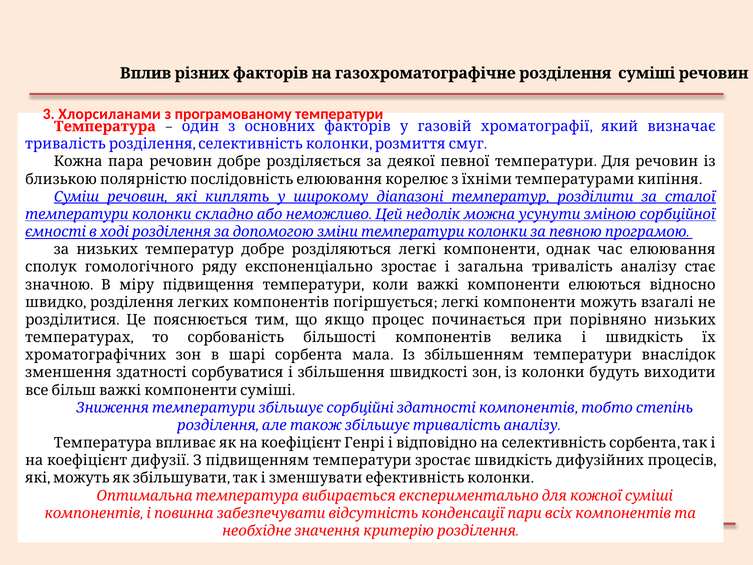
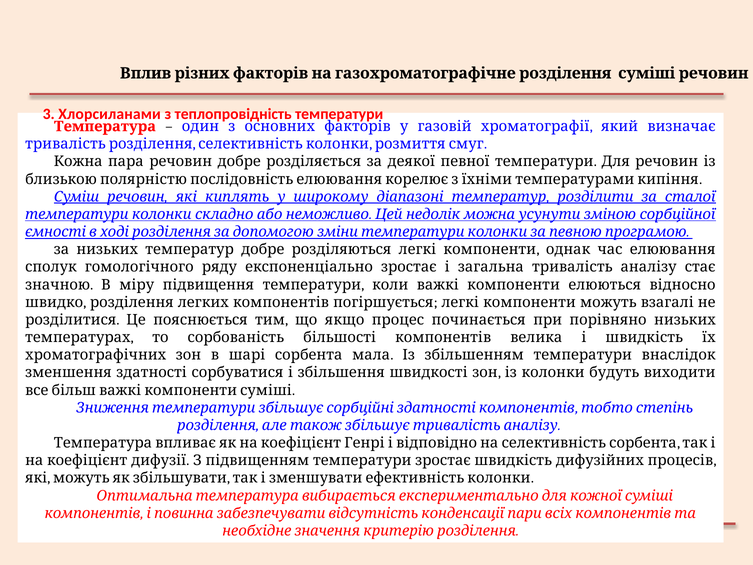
програмованому: програмованому -> теплопровідність (233, 114)
